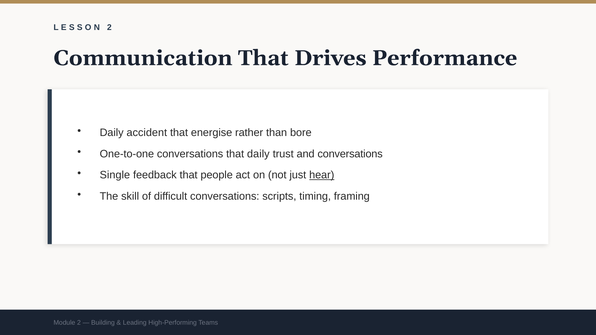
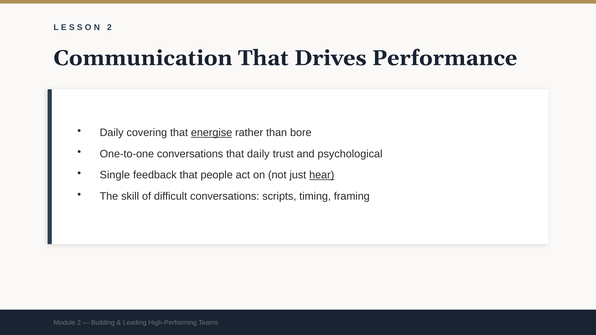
accident: accident -> covering (147, 133)
energise underline: none -> present (212, 133)
and conversations: conversations -> psychological (350, 154)
